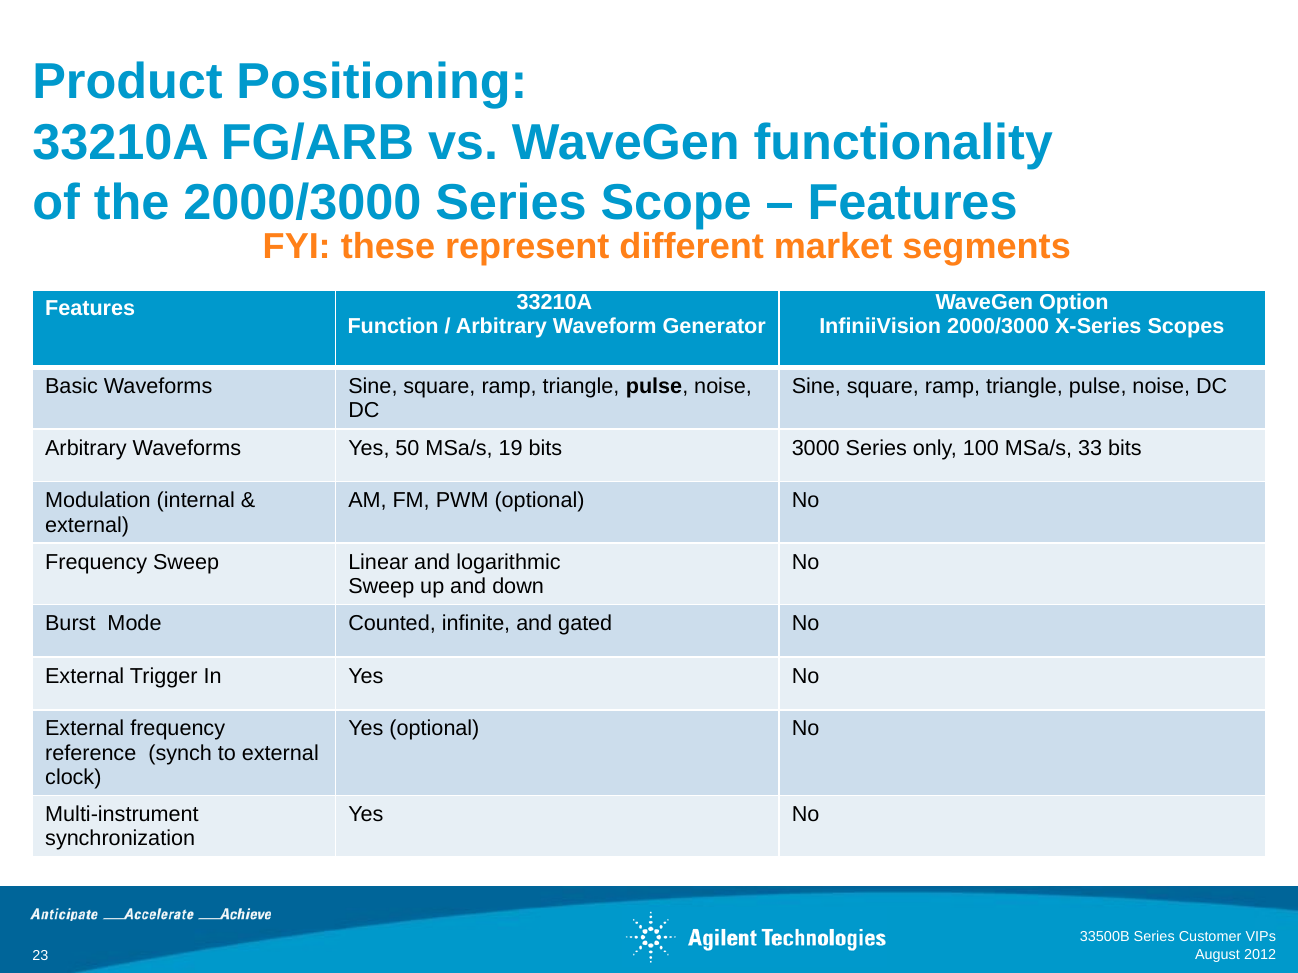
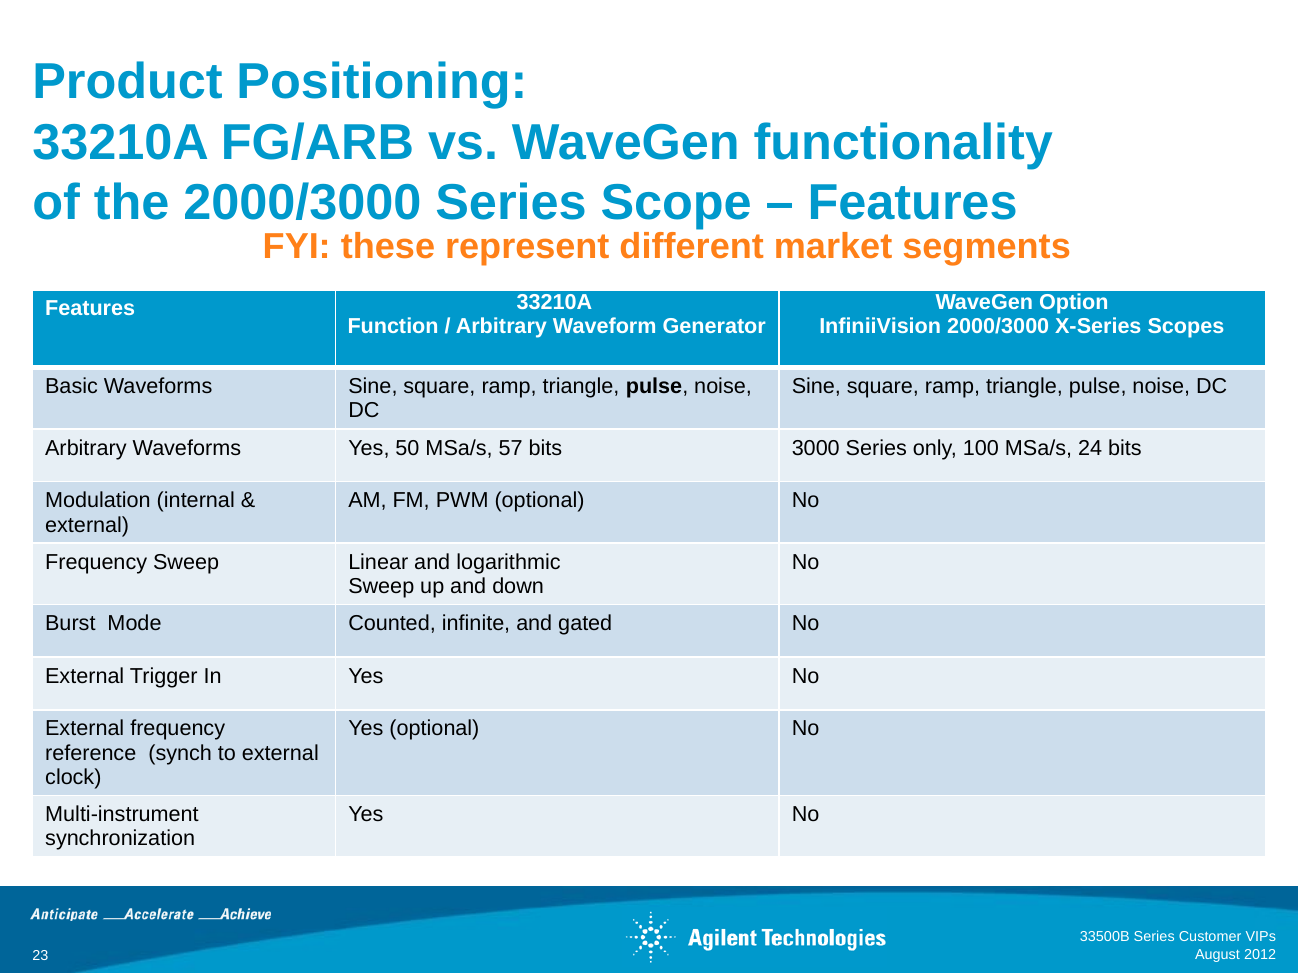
19: 19 -> 57 (511, 448)
33: 33 -> 24 (1090, 448)
